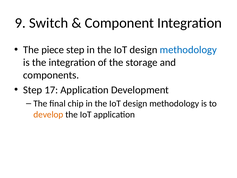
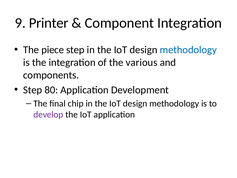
Switch: Switch -> Printer (49, 23)
storage: storage -> various (142, 62)
17: 17 -> 80 (51, 90)
develop colour: orange -> purple (48, 114)
